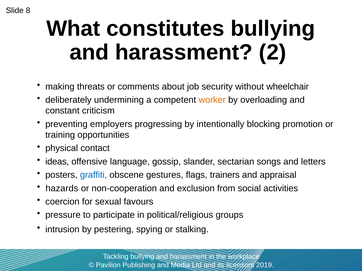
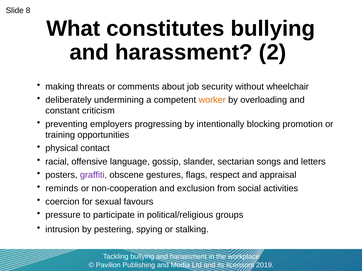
ideas: ideas -> racial (57, 162)
graffiti colour: blue -> purple (94, 175)
trainers: trainers -> respect (225, 175)
hazards: hazards -> reminds (62, 189)
